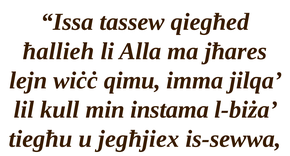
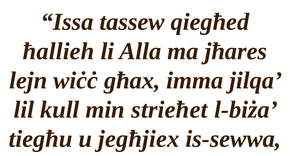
qimu: qimu -> għax (132, 81)
instama: instama -> strieħet (169, 110)
